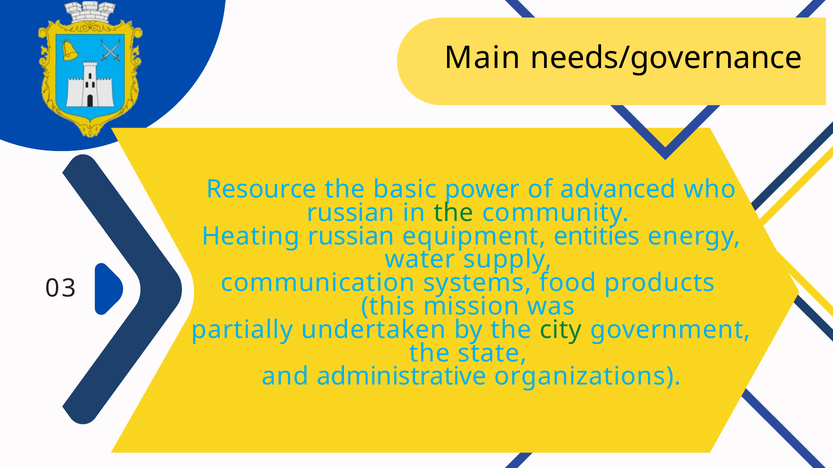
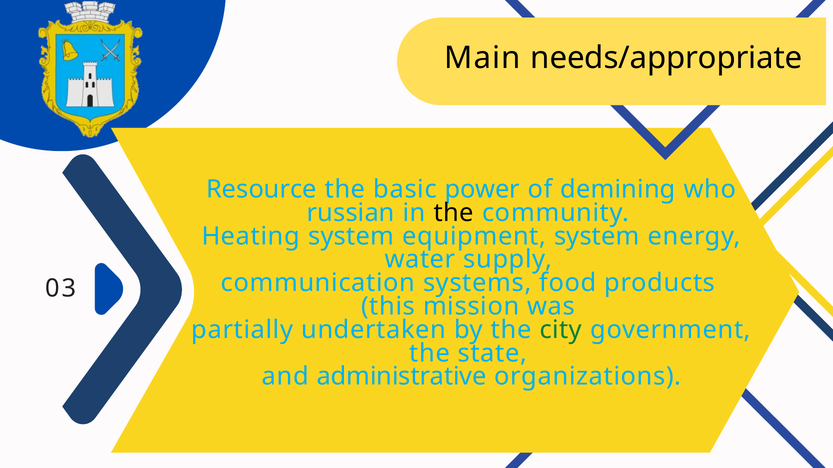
needs/governance: needs/governance -> needs/appropriate (666, 58)
advanced: advanced -> demining (618, 190)
the colour: green -> black (454, 213)
Heating russian: russian -> system (351, 236)
equipment entities: entities -> system (597, 236)
